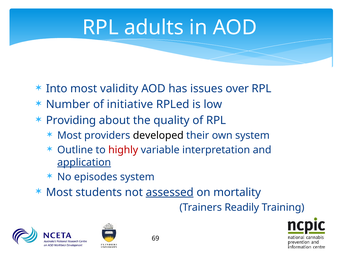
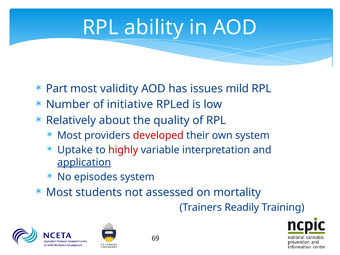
adults: adults -> ability (154, 28)
Into: Into -> Part (57, 89)
over: over -> mild (237, 89)
Providing: Providing -> Relatively (71, 120)
developed colour: black -> red (158, 135)
Outline: Outline -> Uptake (75, 150)
assessed underline: present -> none (170, 192)
